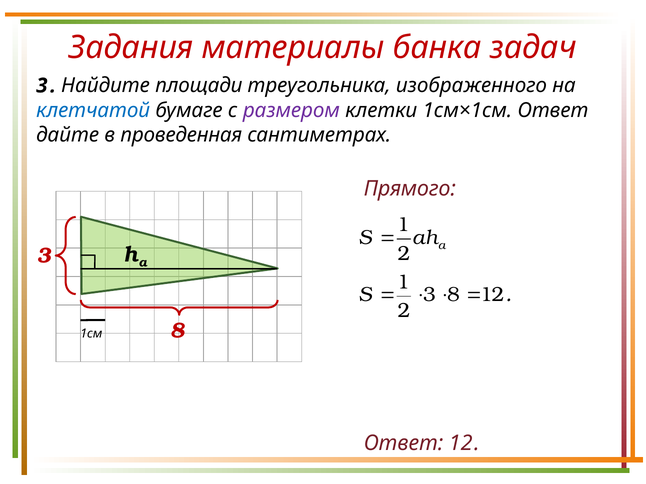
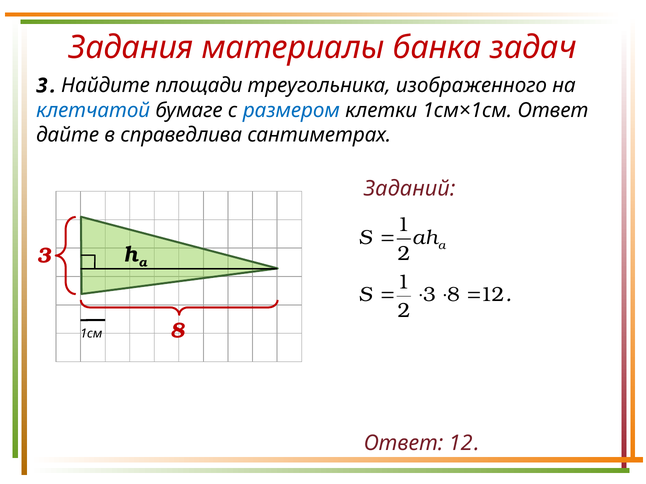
размером colour: purple -> blue (291, 110)
проведенная: проведенная -> справедлива (181, 135)
Прямого: Прямого -> Заданий (410, 189)
